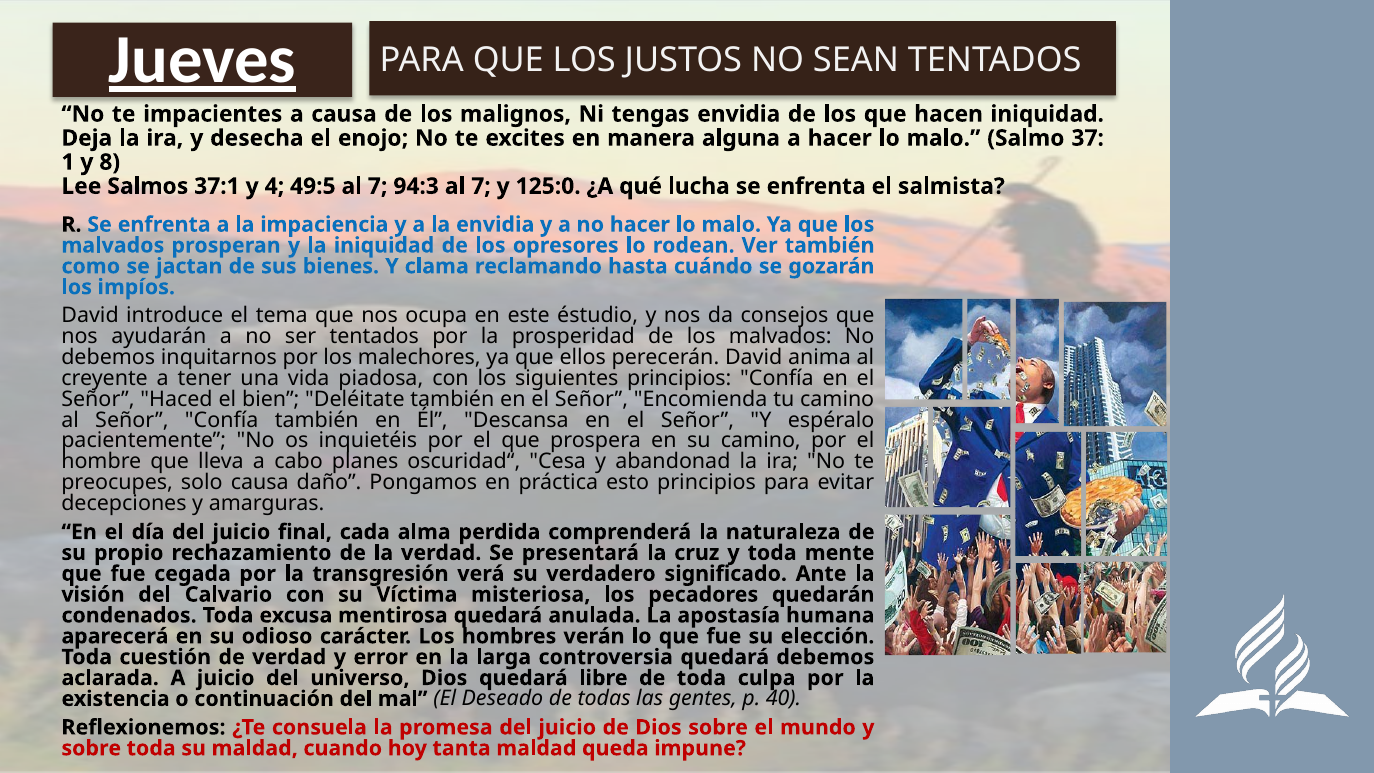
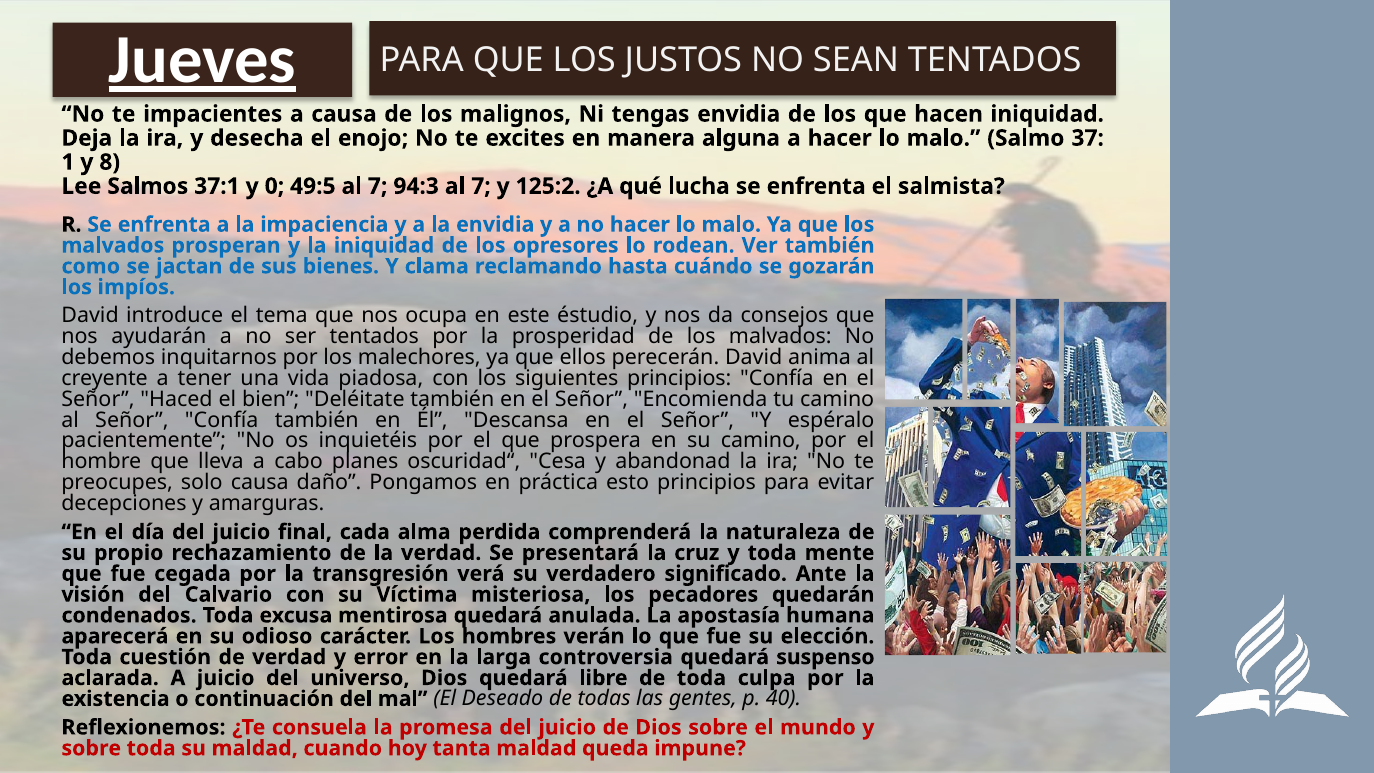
4: 4 -> 0 (274, 186)
125:0: 125:0 -> 125:2 (548, 186)
quedará debemos: debemos -> suspenso (825, 657)
